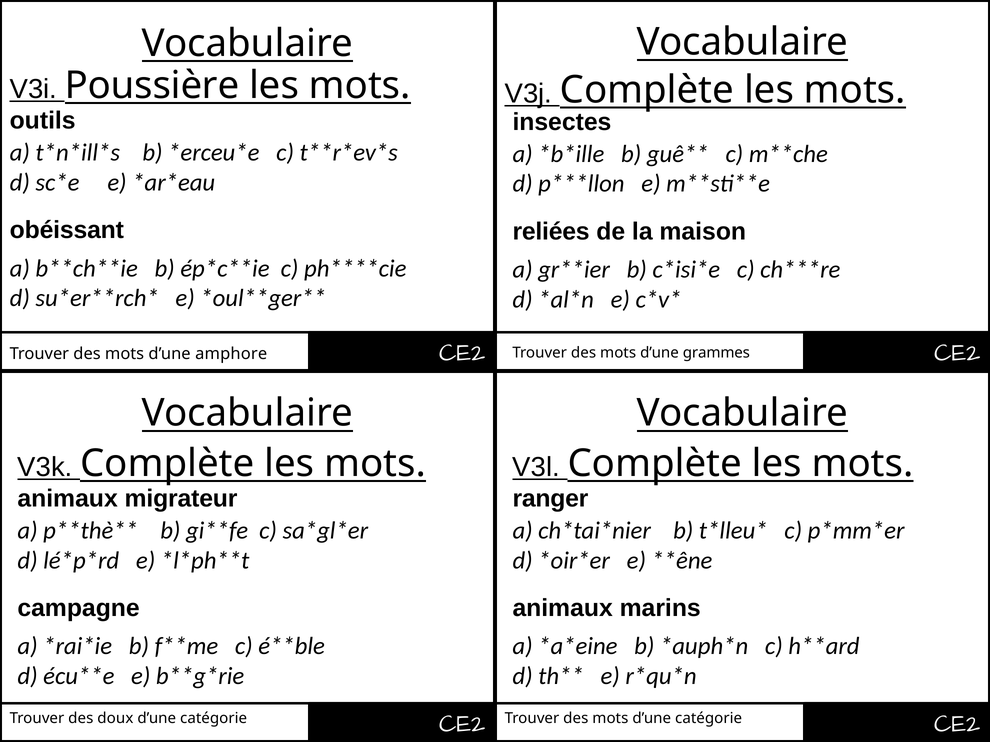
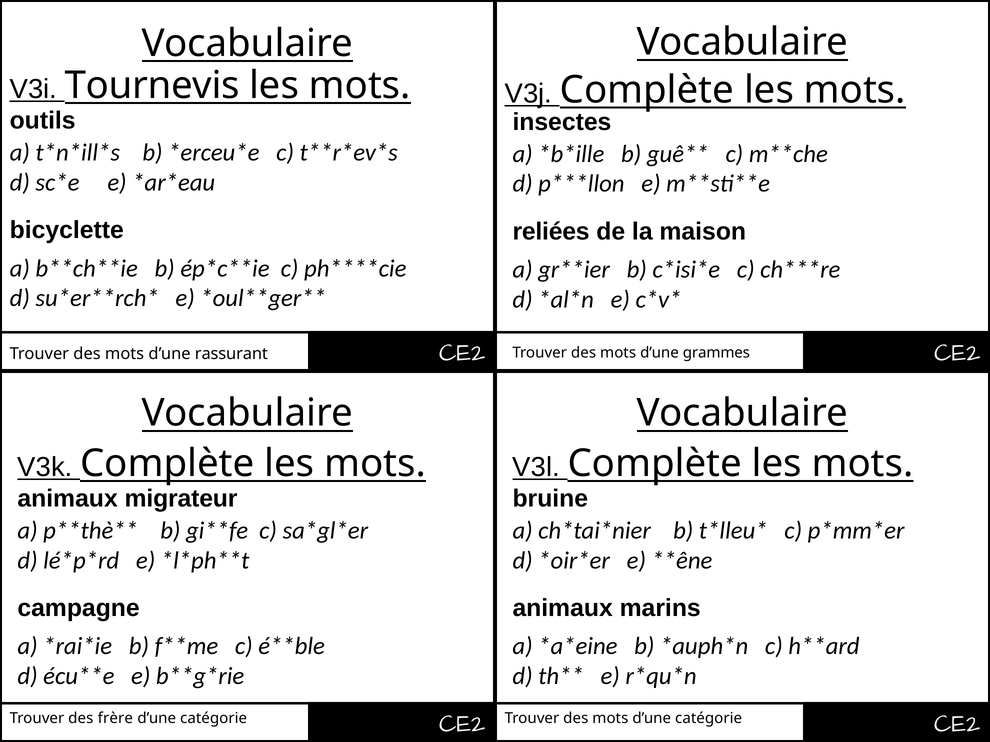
Poussière: Poussière -> Tournevis (152, 86)
obéissant: obéissant -> bicyclette (67, 230)
amphore: amphore -> rassurant (231, 354)
ranger: ranger -> bruine (550, 499)
doux: doux -> frère (115, 719)
